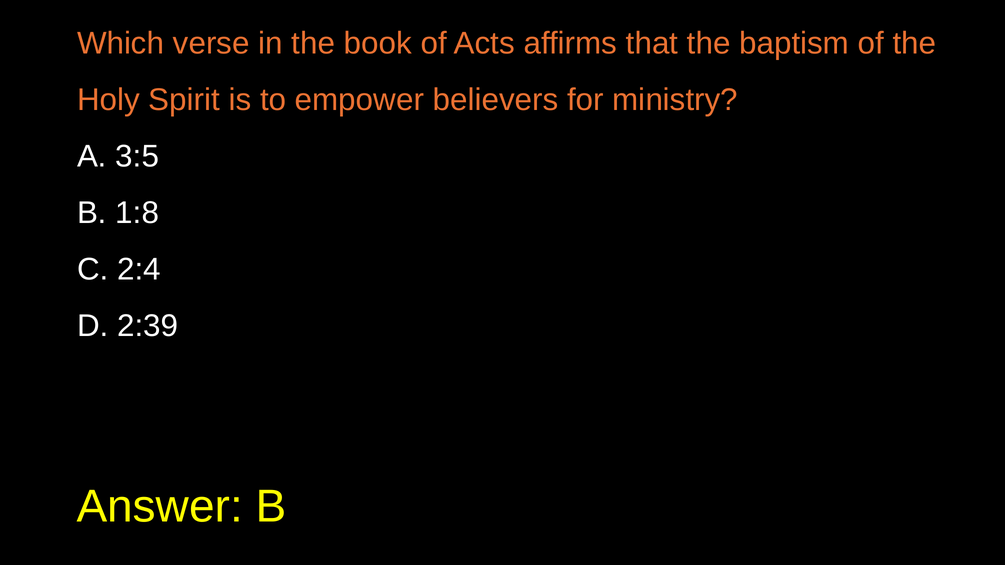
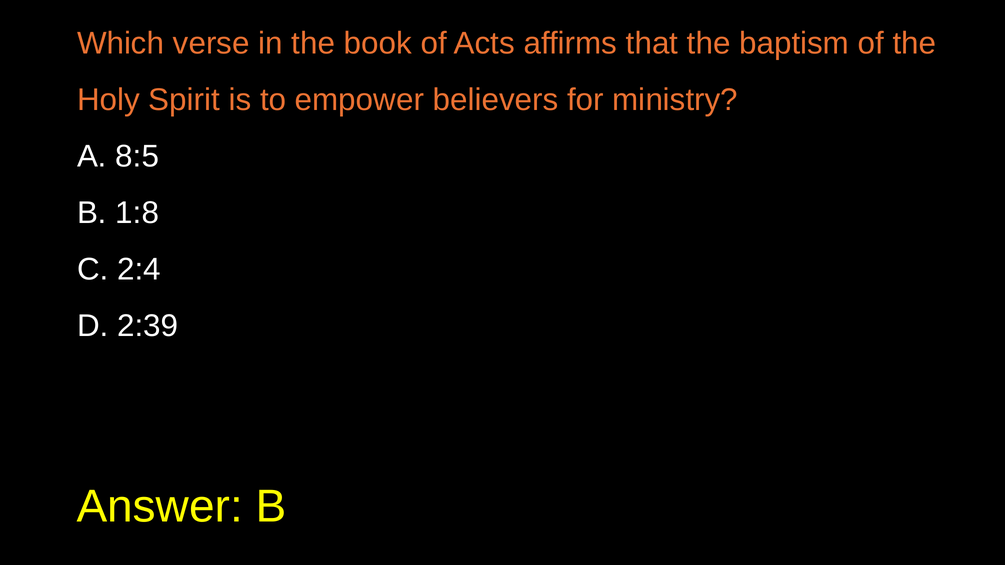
3:5: 3:5 -> 8:5 (137, 157)
